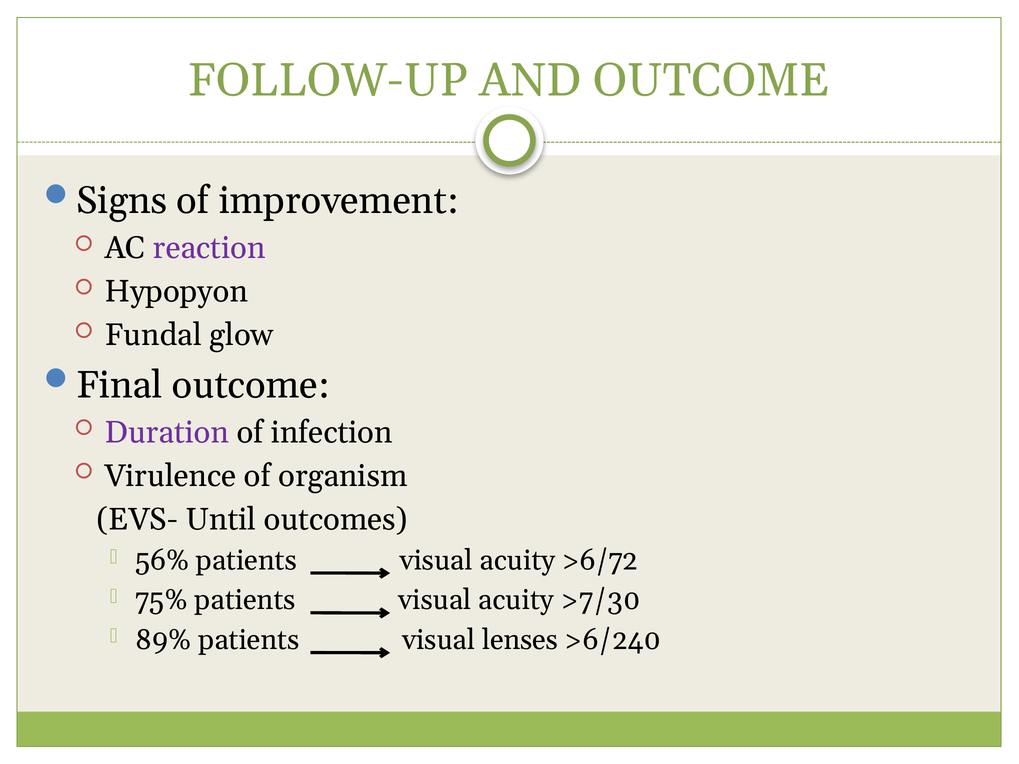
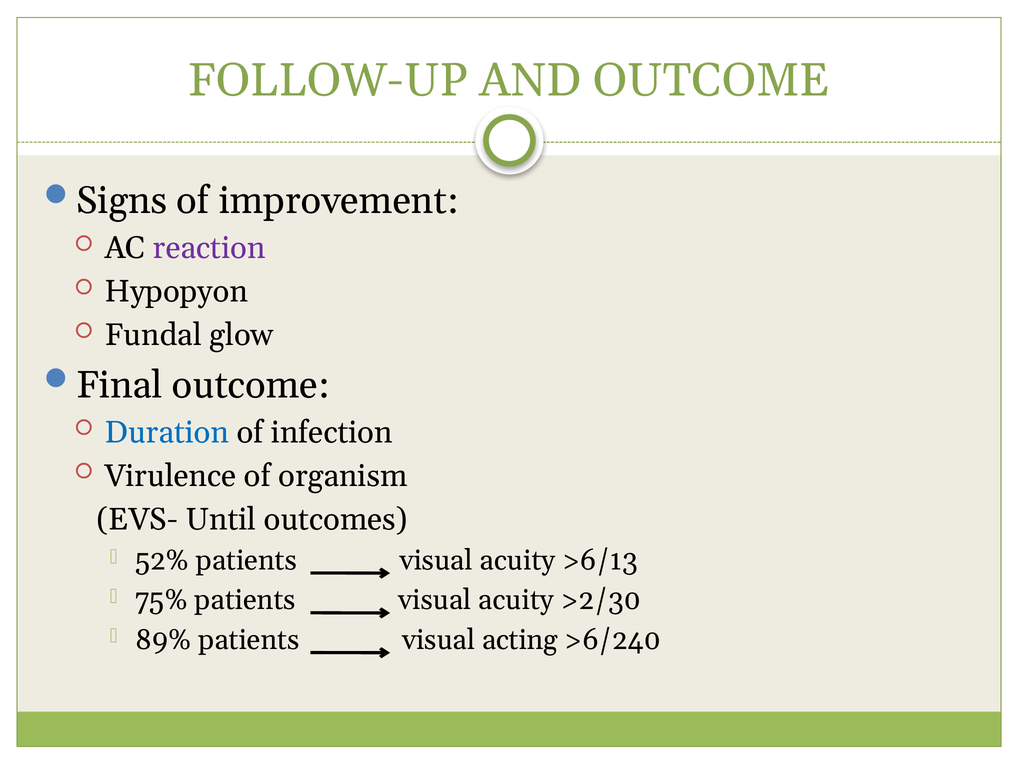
Duration colour: purple -> blue (167, 432)
56%: 56% -> 52% (162, 561)
>6/72: >6/72 -> >6/13 (600, 561)
>7/30: >7/30 -> >2/30 (601, 600)
lenses: lenses -> acting (520, 640)
